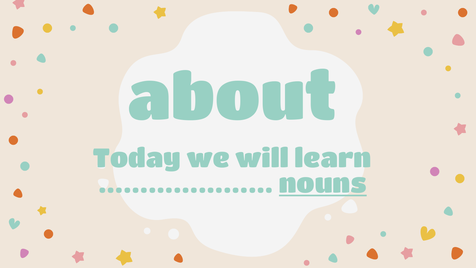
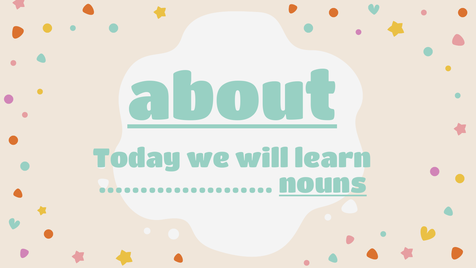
about underline: none -> present (232, 98)
